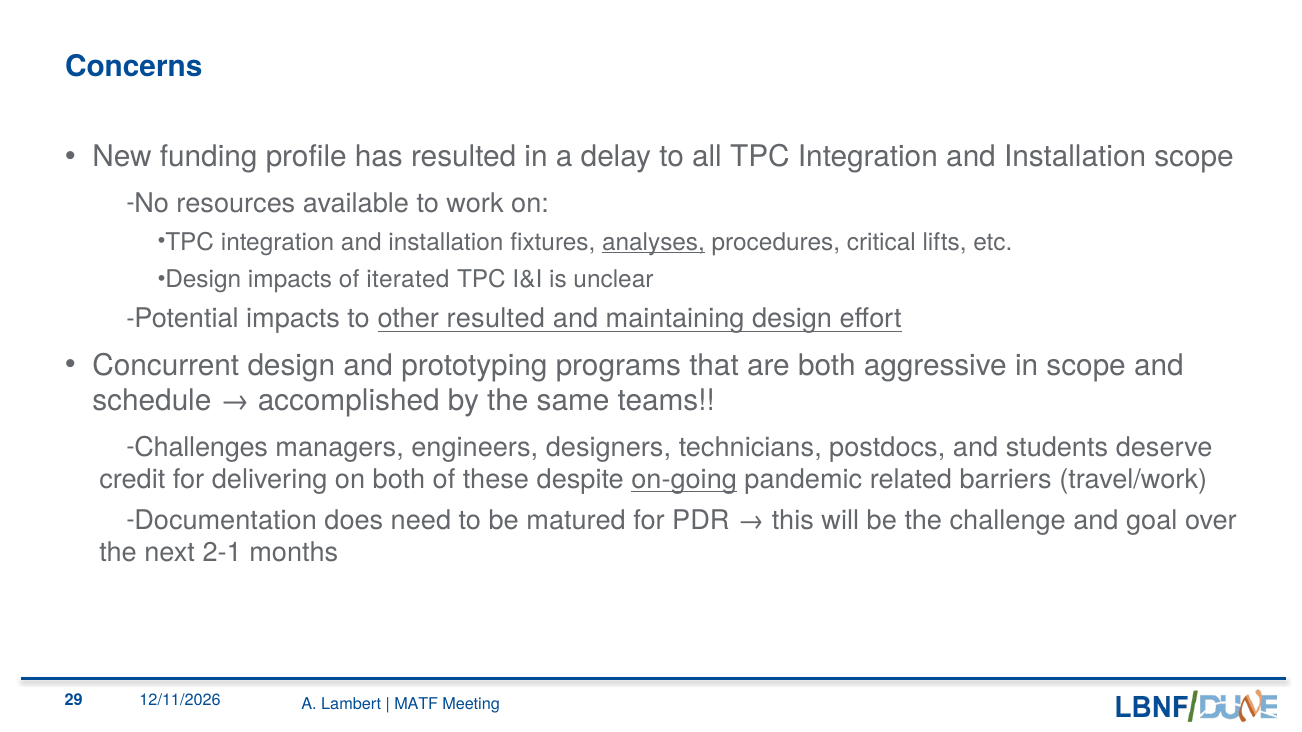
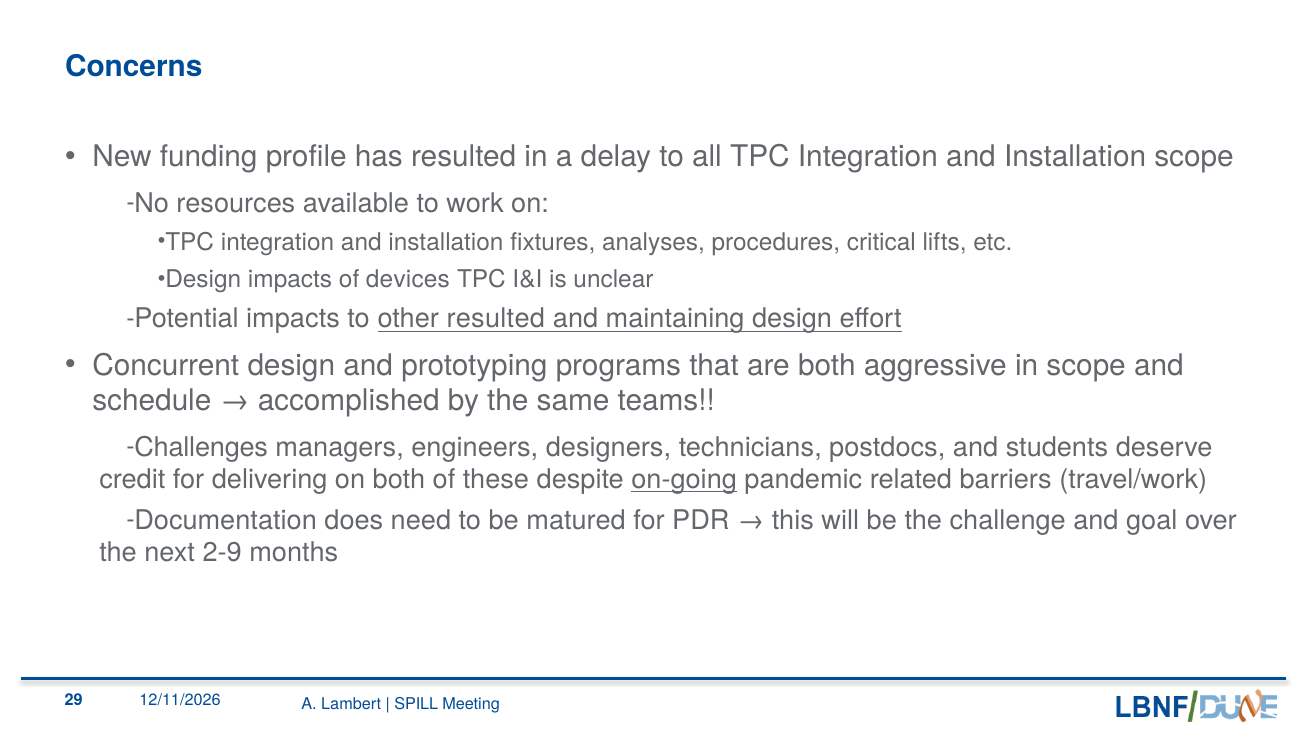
analyses underline: present -> none (654, 242)
iterated: iterated -> devices (408, 280)
2-1: 2-1 -> 2-9 (222, 553)
MATF: MATF -> SPILL (416, 704)
